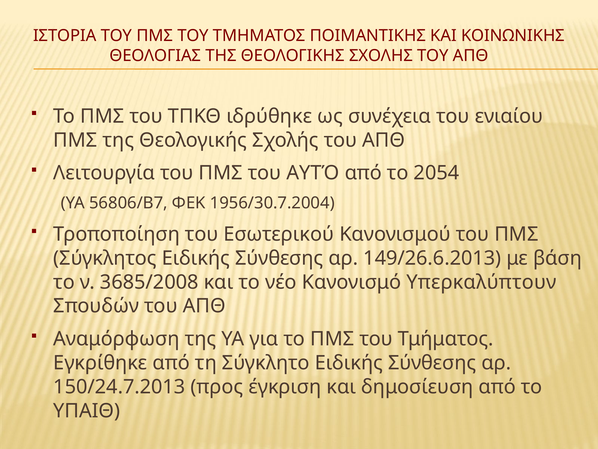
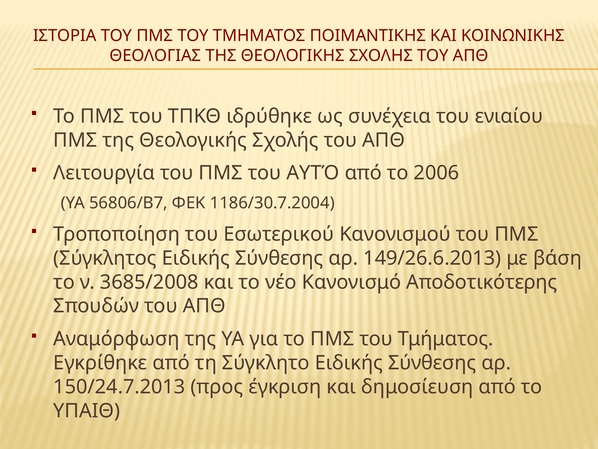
2054: 2054 -> 2006 (436, 173)
1956/30.7.2004: 1956/30.7.2004 -> 1186/30.7.2004 (272, 203)
Υπερκαλύπτουν: Υπερκαλύπτουν -> Αποδοτικότερης (482, 282)
